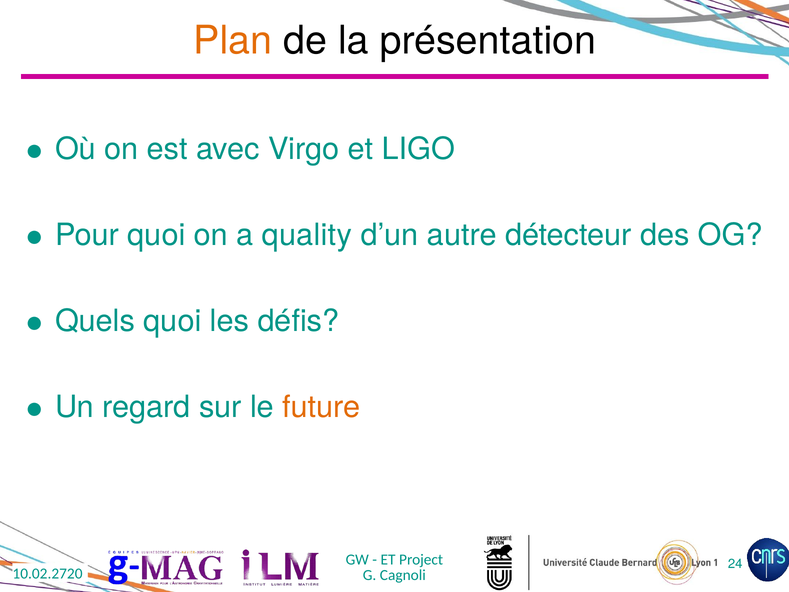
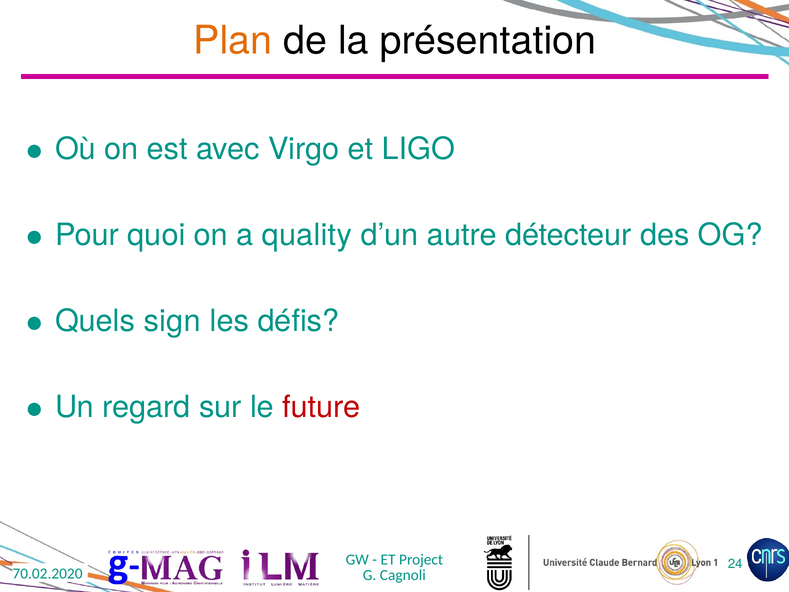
Quels quoi: quoi -> sign (172, 321)
future colour: orange -> red (321, 407)
10.02.2720: 10.02.2720 -> 70.02.2020 (48, 573)
